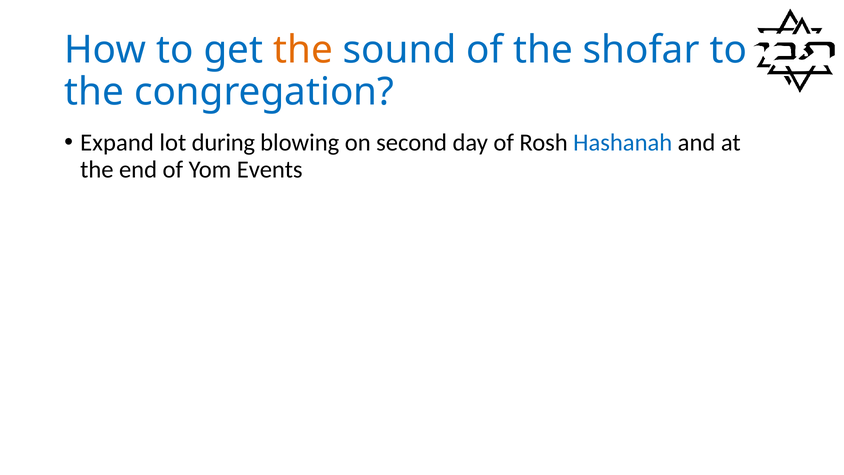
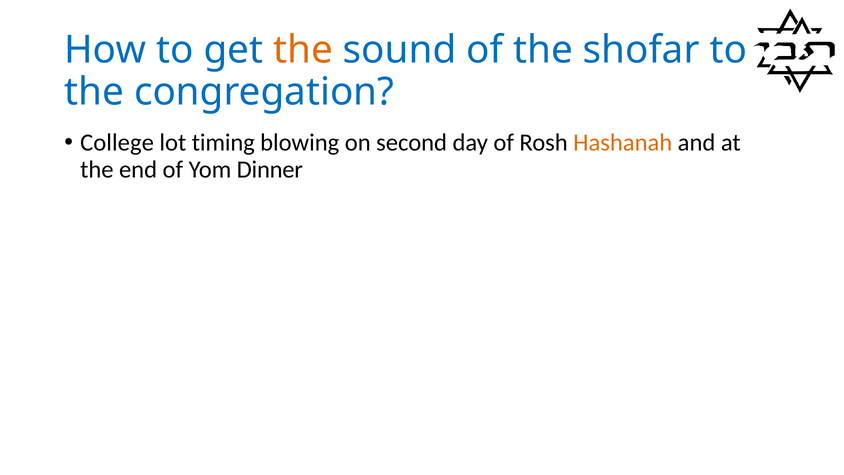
Expand: Expand -> College (117, 143)
during: during -> timing (223, 143)
Hashanah colour: blue -> orange (623, 143)
Events: Events -> Dinner (270, 169)
